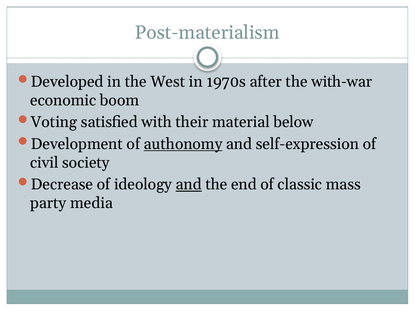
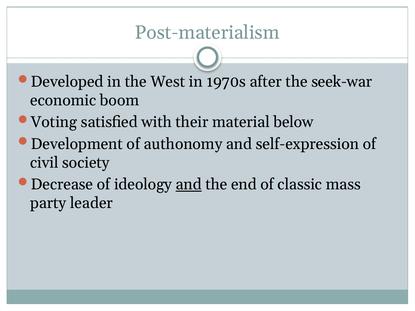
with-war: with-war -> seek-war (342, 82)
authonomy underline: present -> none (183, 144)
media: media -> leader (92, 203)
